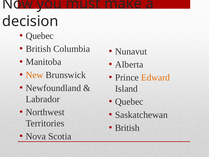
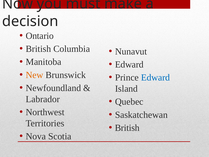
Quebec: Quebec -> Ontario (40, 36)
Alberta: Alberta -> Edward (129, 64)
Edward colour: orange -> blue (156, 77)
